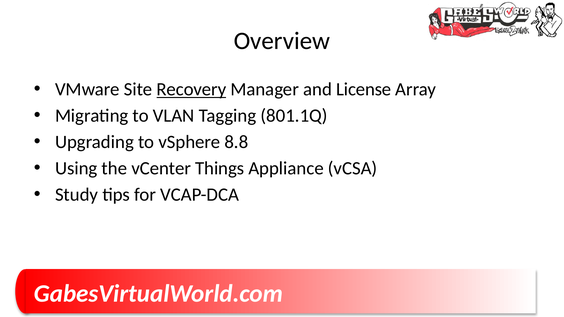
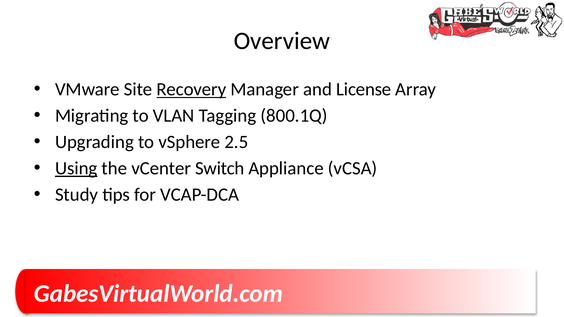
801.1Q: 801.1Q -> 800.1Q (294, 116)
8.8: 8.8 -> 2.5 (236, 142)
Using underline: none -> present (76, 168)
Things: Things -> Switch (220, 168)
